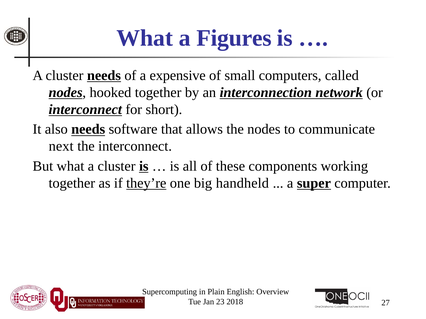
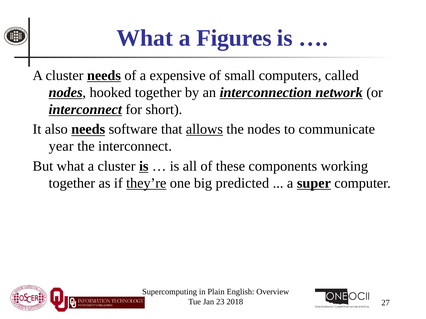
allows underline: none -> present (204, 130)
next: next -> year (61, 147)
handheld: handheld -> predicted (242, 183)
